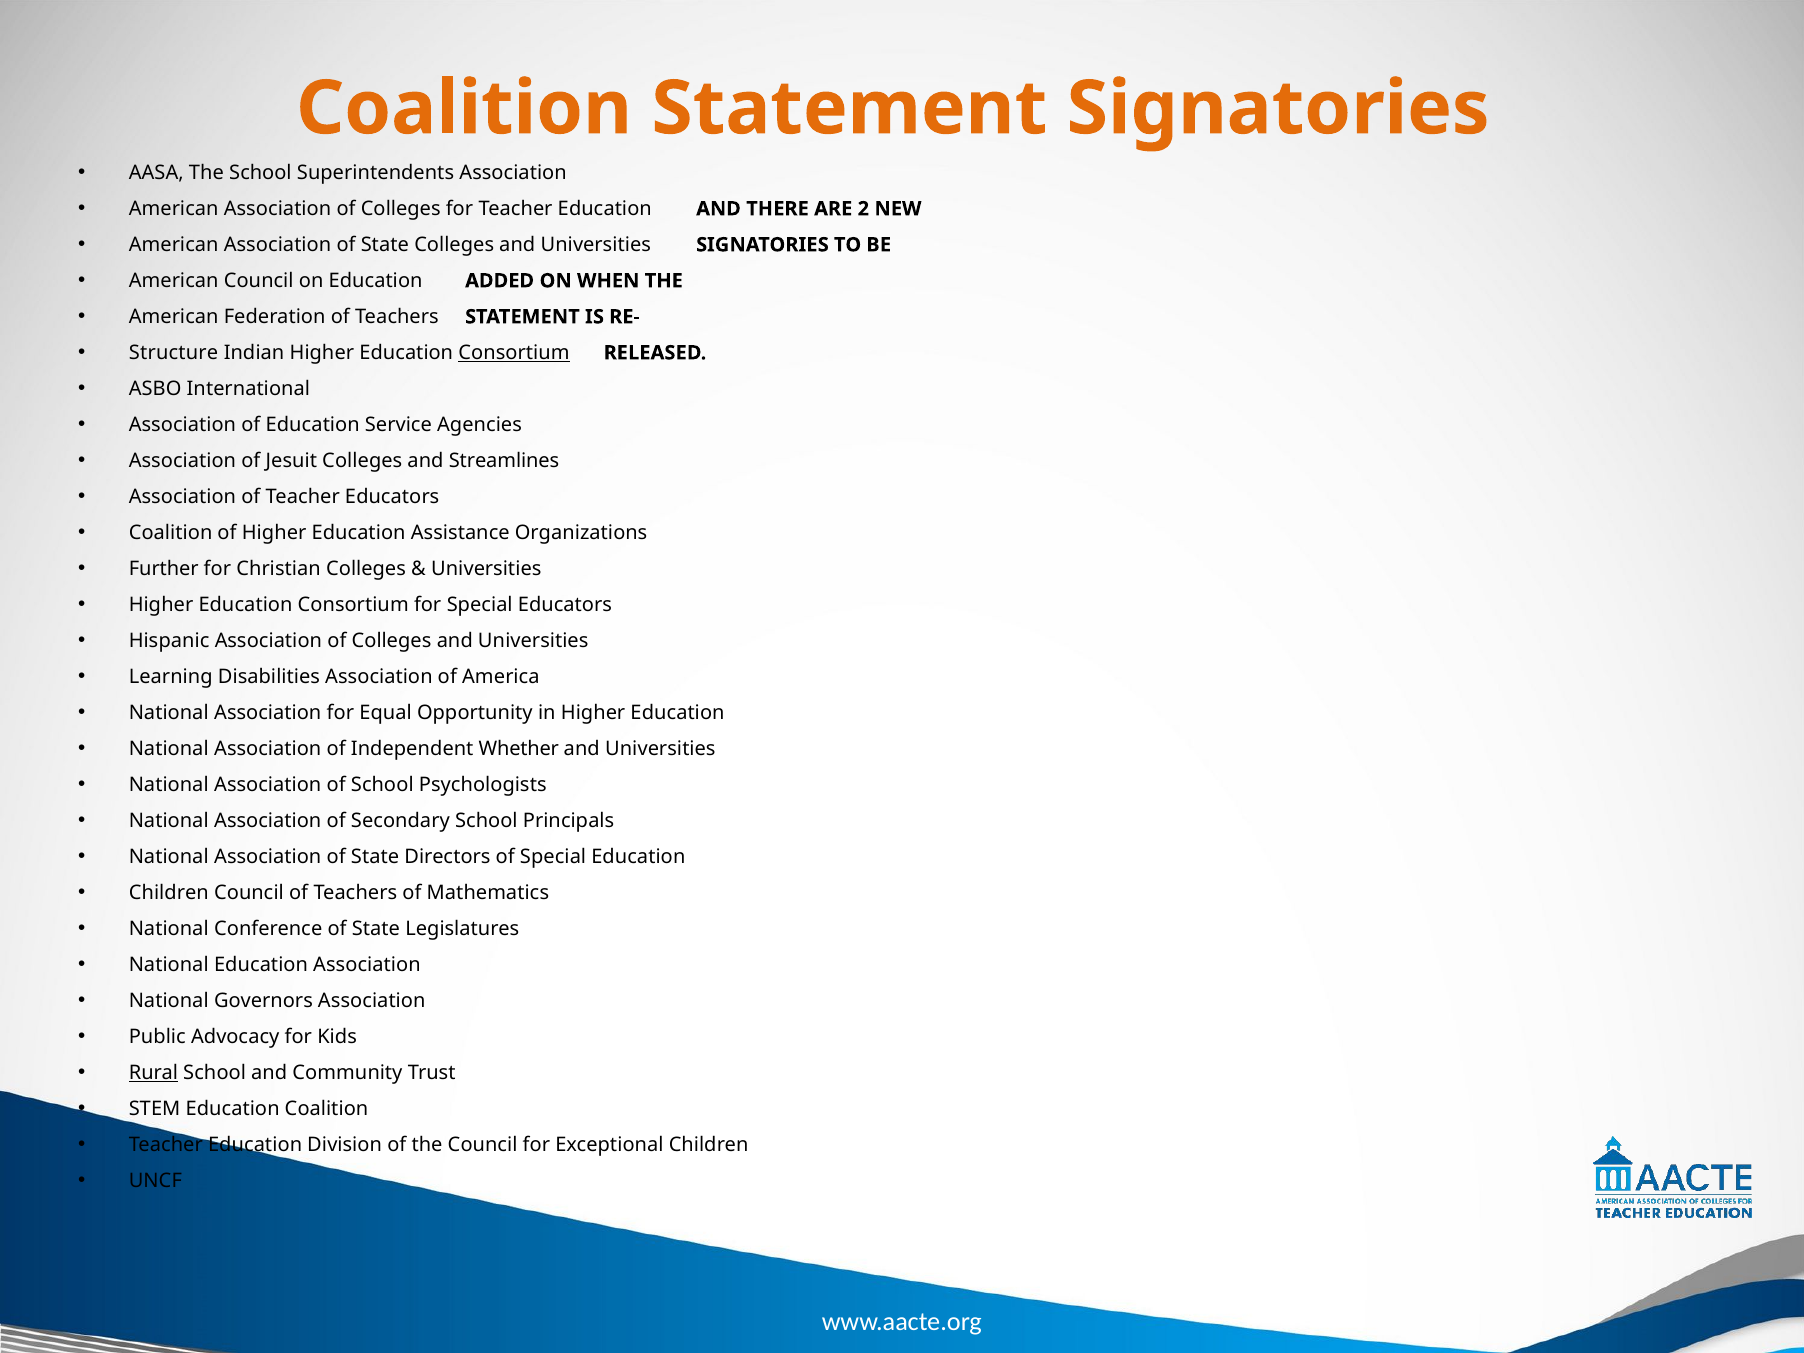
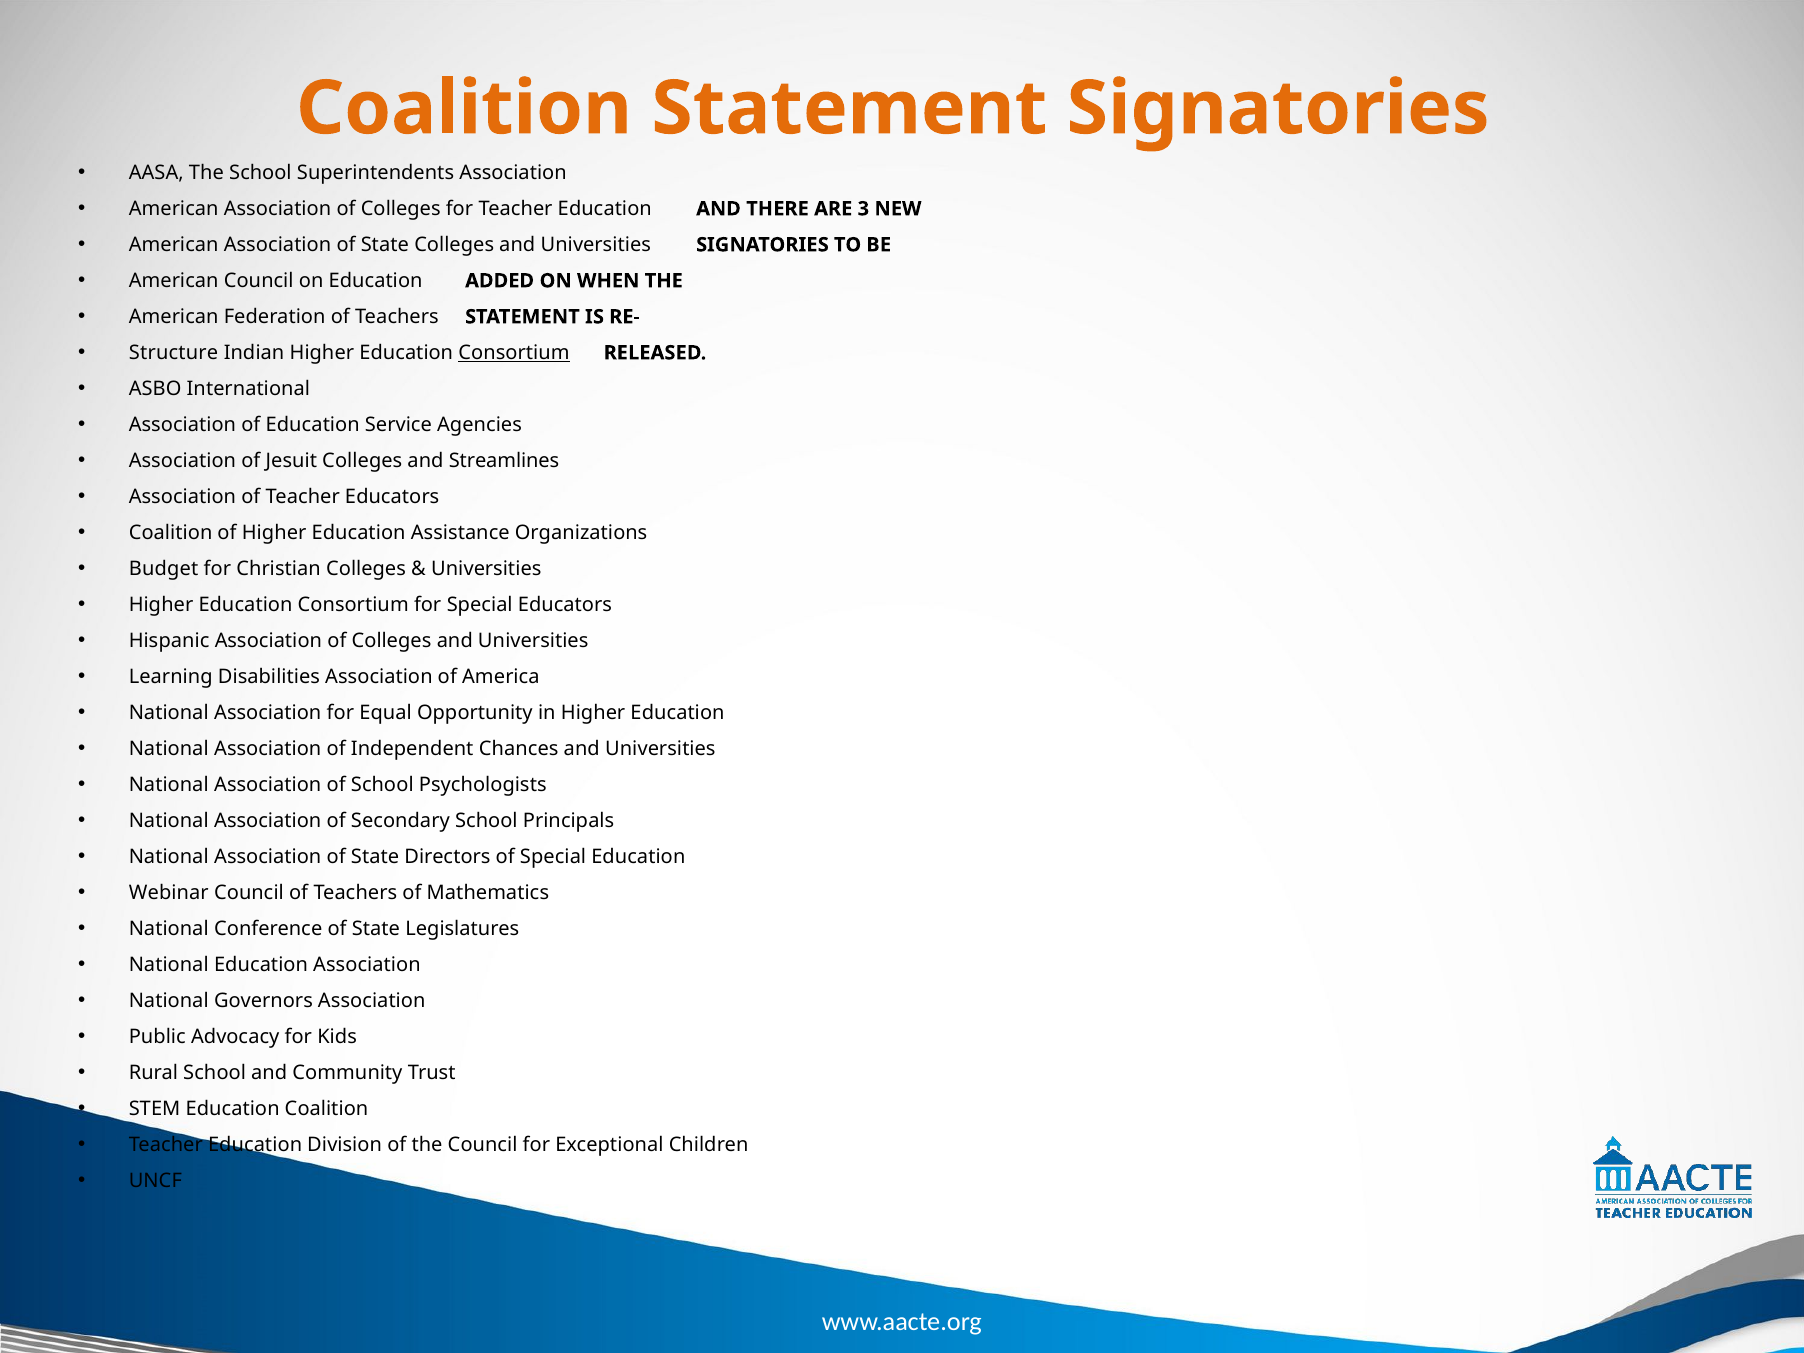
2: 2 -> 3 (863, 209)
Further: Further -> Budget (164, 569)
Whether: Whether -> Chances (519, 749)
Children: Children -> Webinar (169, 893)
Rural underline: present -> none (153, 1073)
